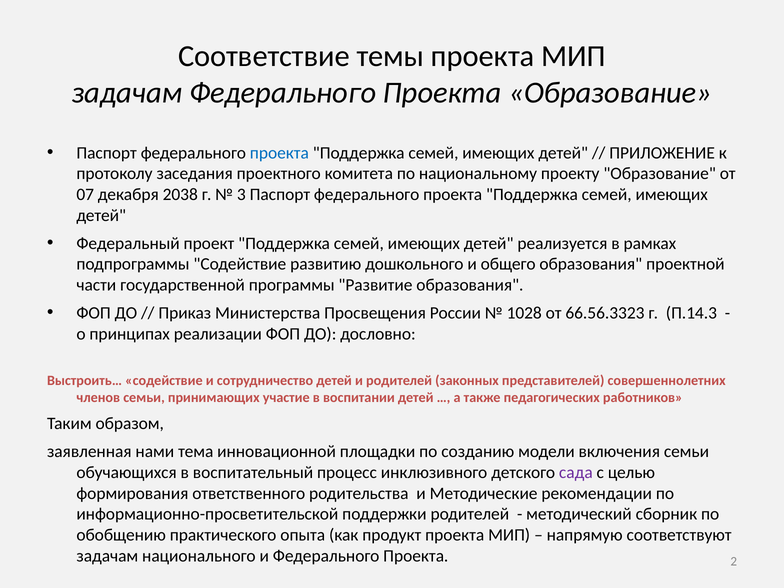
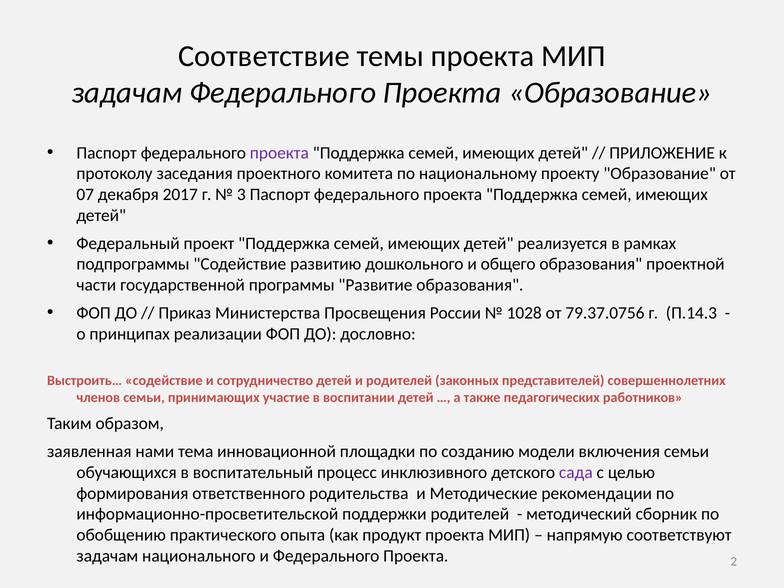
проекта colour: blue -> purple (279, 153)
2038: 2038 -> 2017 (180, 195)
66.56.3323: 66.56.3323 -> 79.37.0756 (605, 313)
